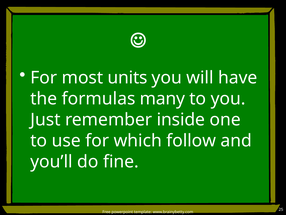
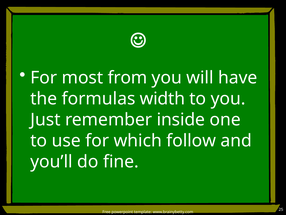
units: units -> from (127, 77)
many: many -> width (162, 98)
